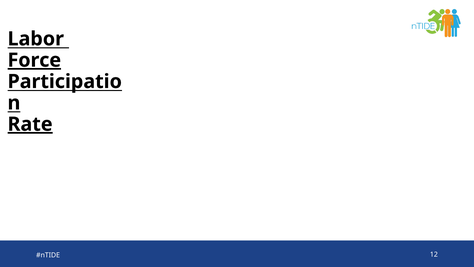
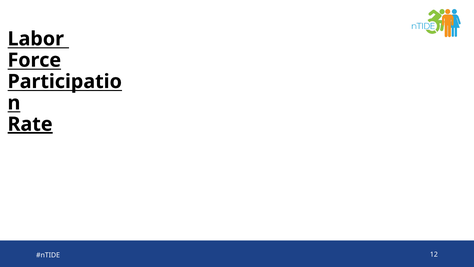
Force underline: present -> none (34, 60)
